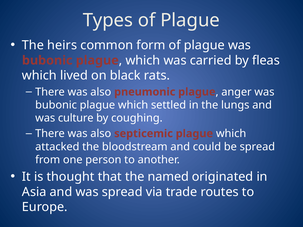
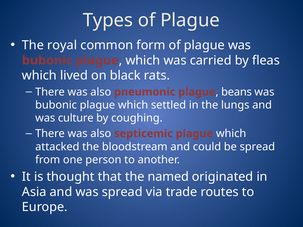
heirs: heirs -> royal (62, 45)
anger: anger -> beans (237, 92)
